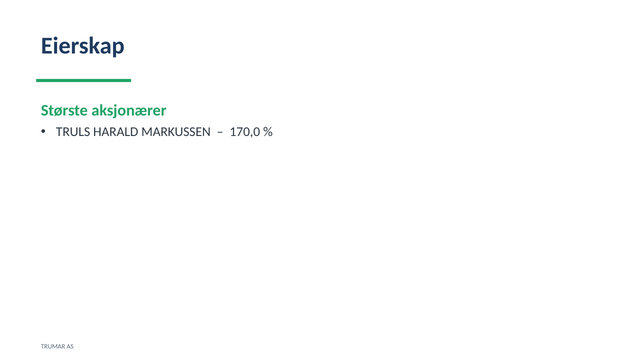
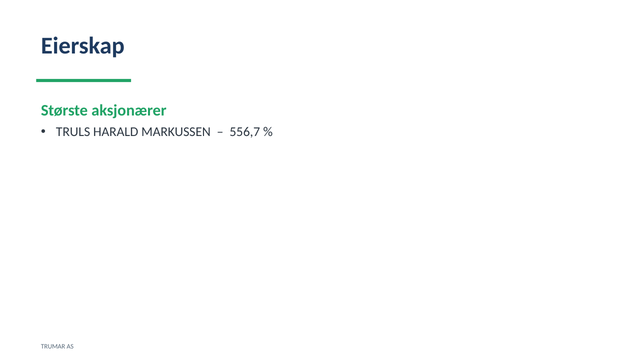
170,0: 170,0 -> 556,7 (245, 132)
